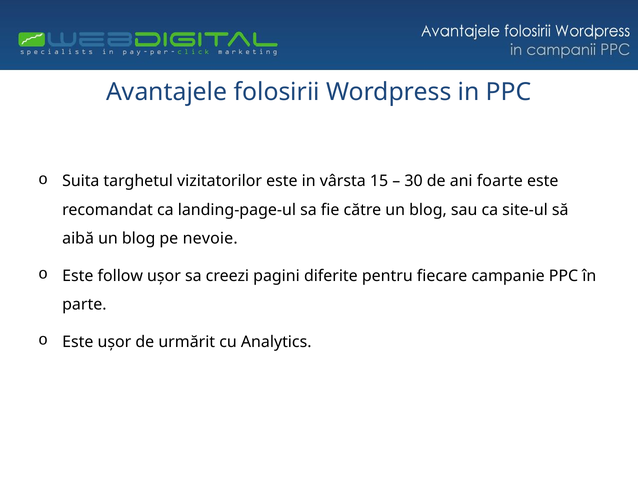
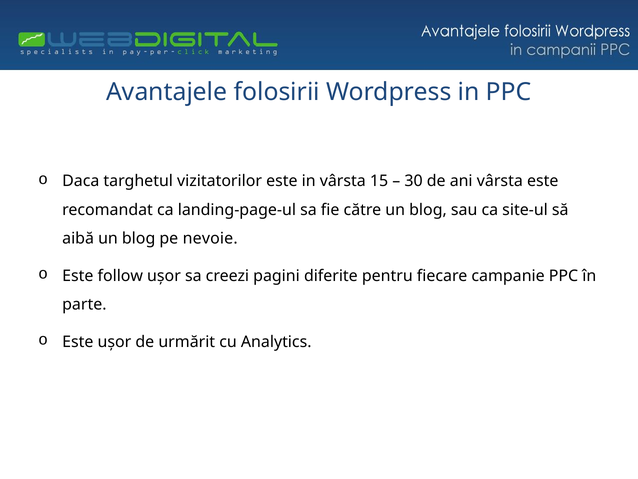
Suita: Suita -> Daca (81, 181)
ani foarte: foarte -> vârsta (500, 181)
